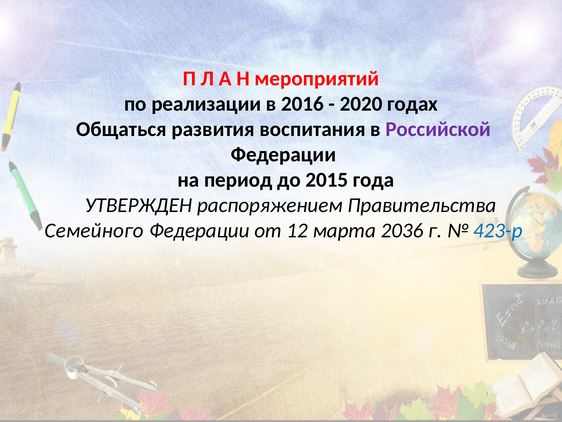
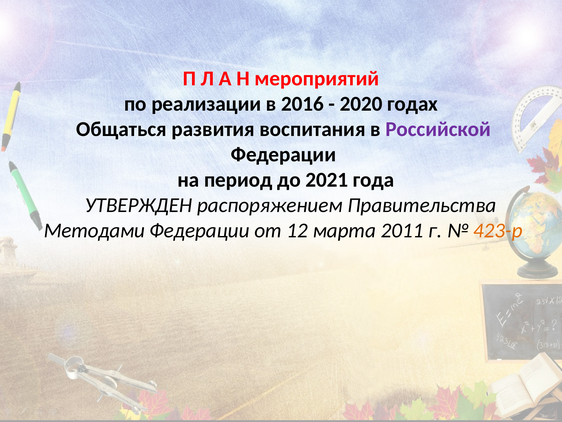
2015: 2015 -> 2021 (327, 180)
Семейного: Семейного -> Методами (94, 230)
2036: 2036 -> 2011 (402, 230)
423-р colour: blue -> orange (498, 230)
